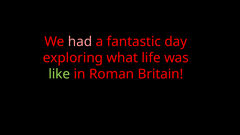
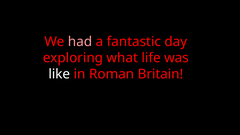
like colour: light green -> white (59, 74)
